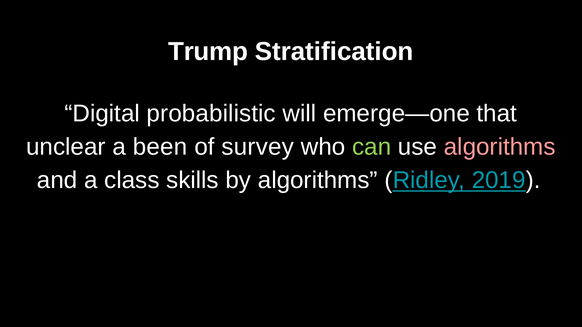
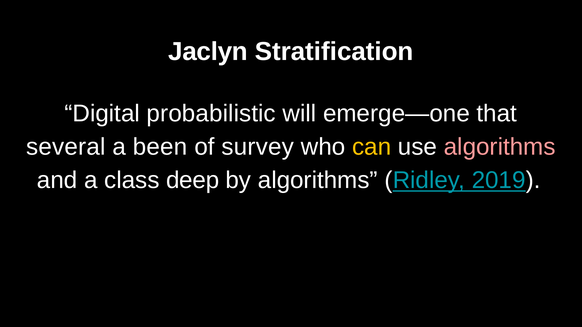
Trump: Trump -> Jaclyn (208, 52)
unclear: unclear -> several (66, 147)
can colour: light green -> yellow (372, 147)
skills: skills -> deep (193, 181)
